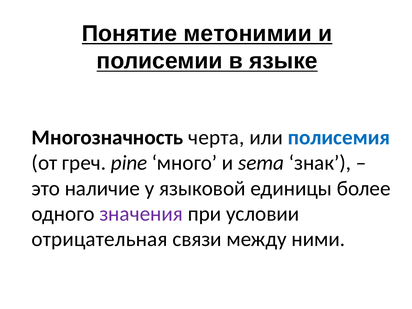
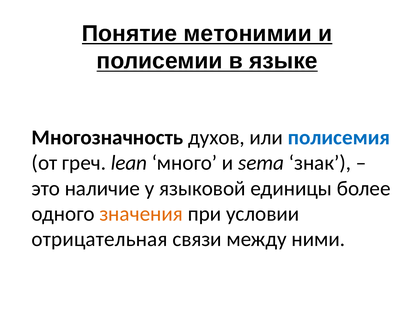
черта: черта -> духов (217, 138)
pine: pine -> lean (129, 163)
значения colour: purple -> orange (141, 214)
